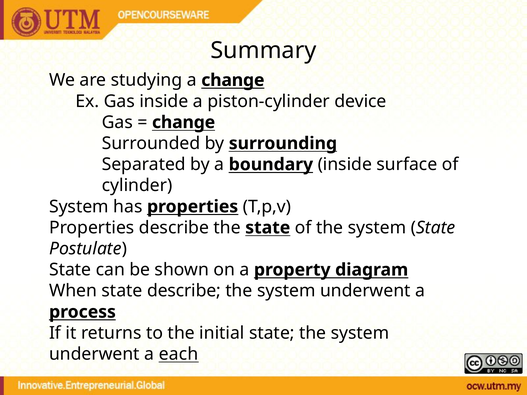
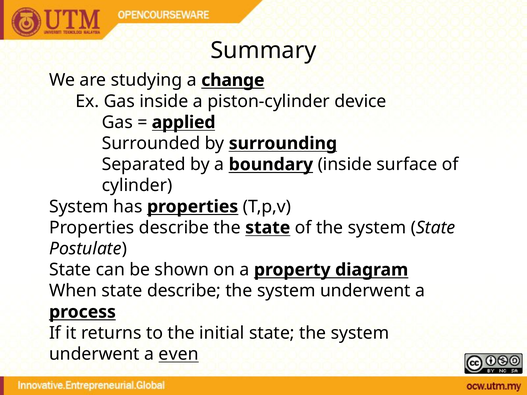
change: change -> applied (184, 122)
each: each -> even (179, 354)
